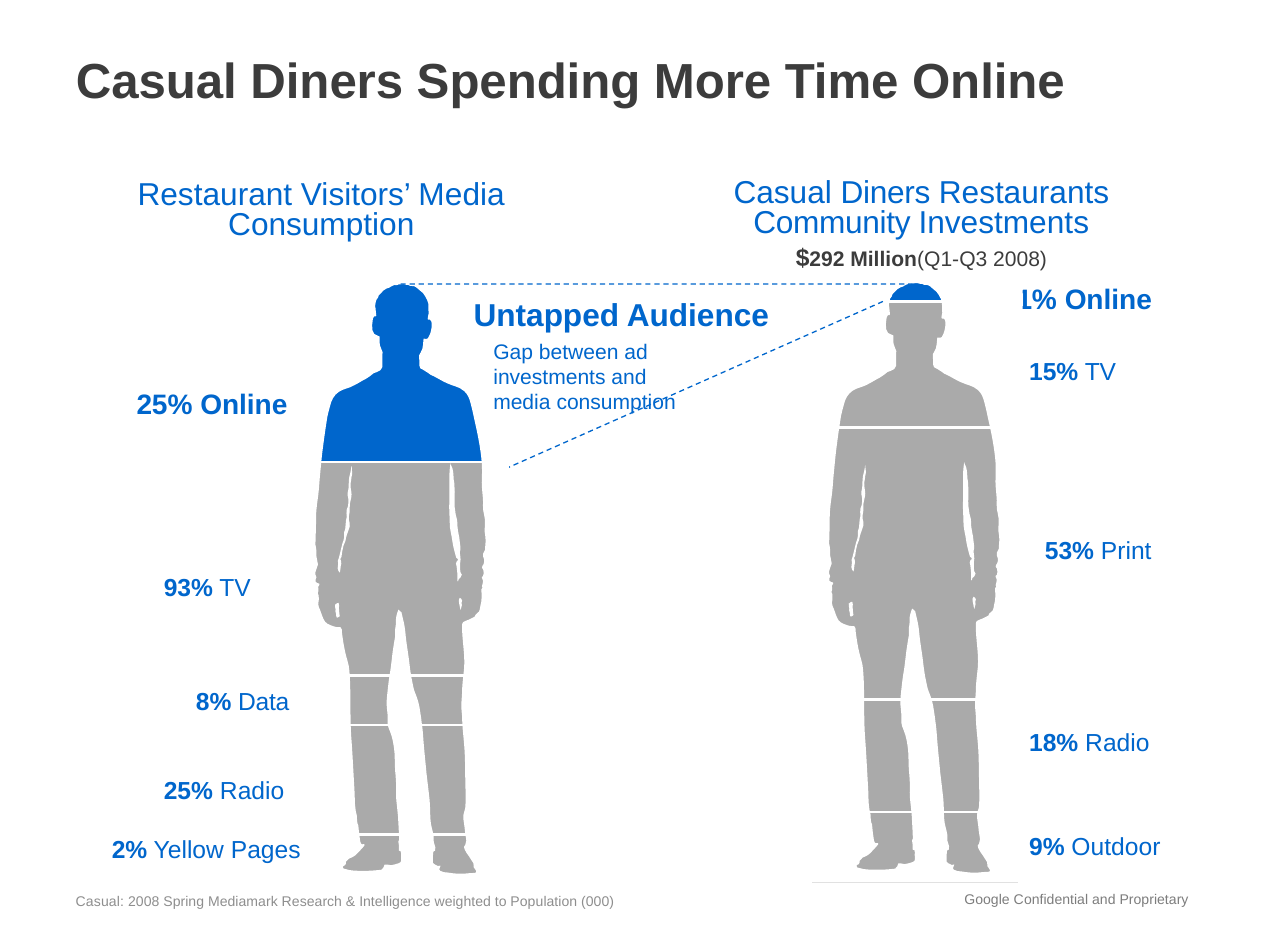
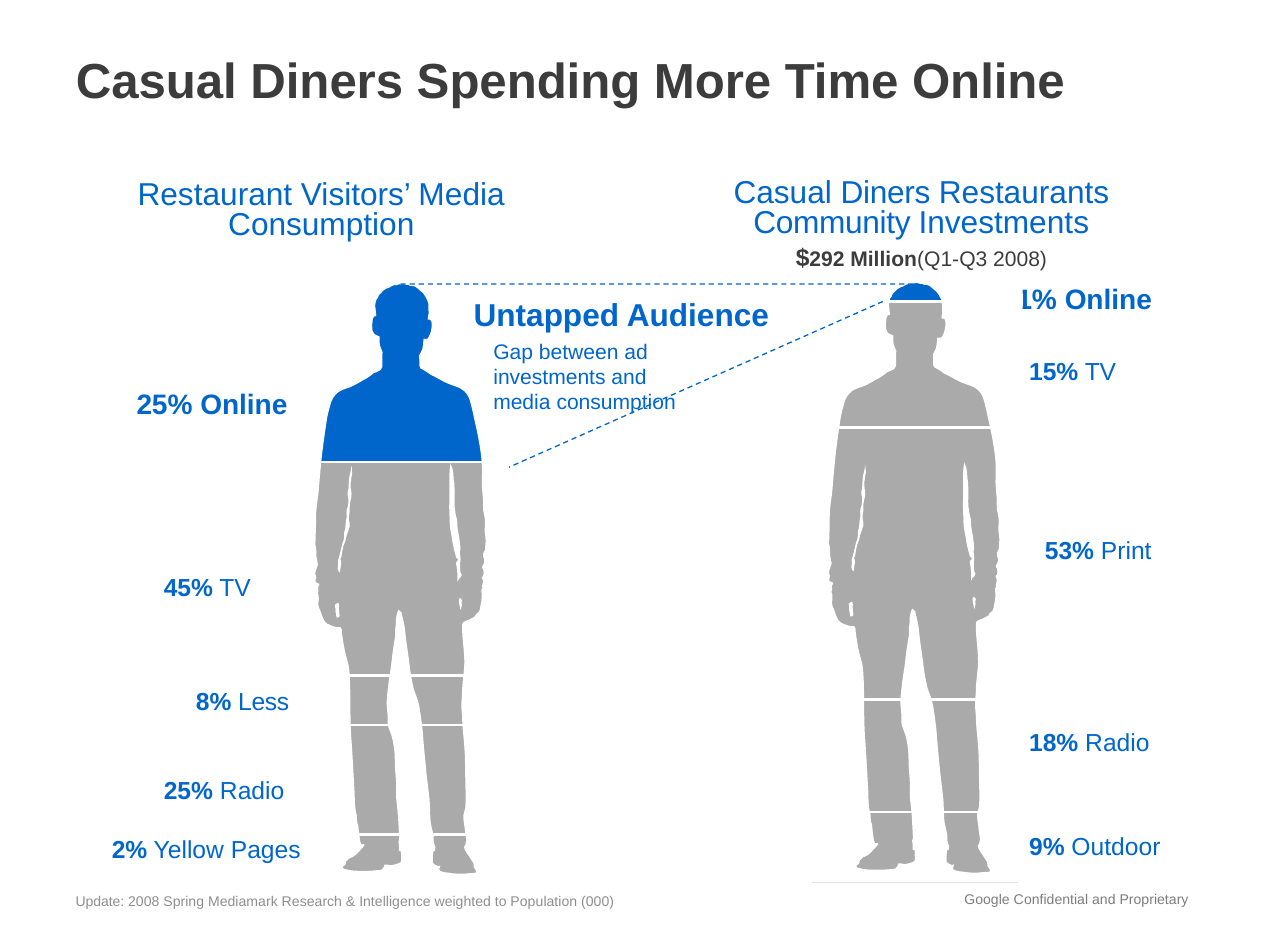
93%: 93% -> 45% (188, 588)
Data: Data -> Less (264, 703)
Casual: Casual -> Update (100, 901)
